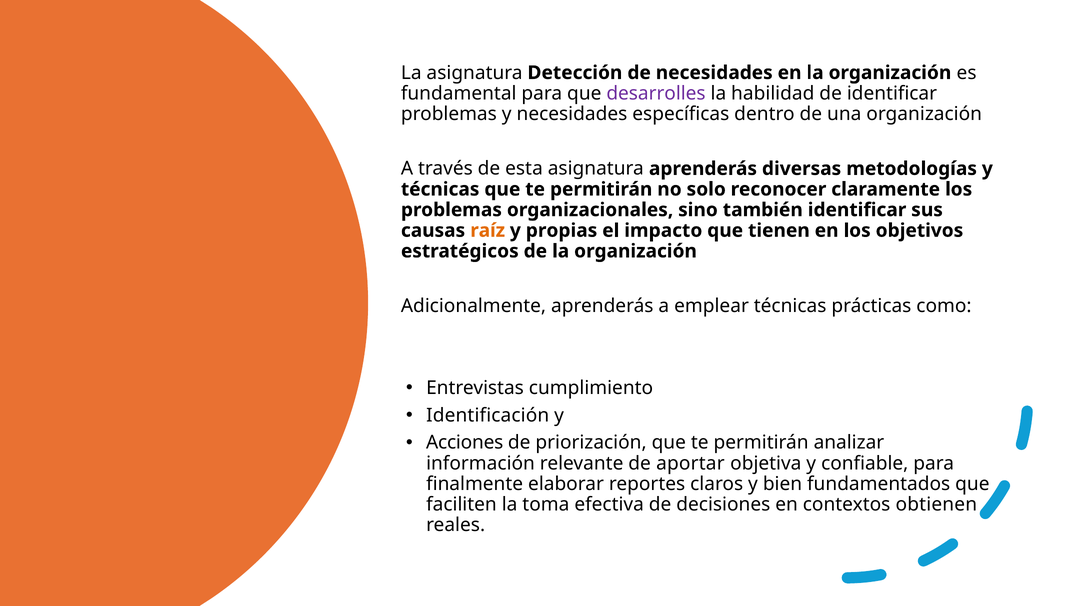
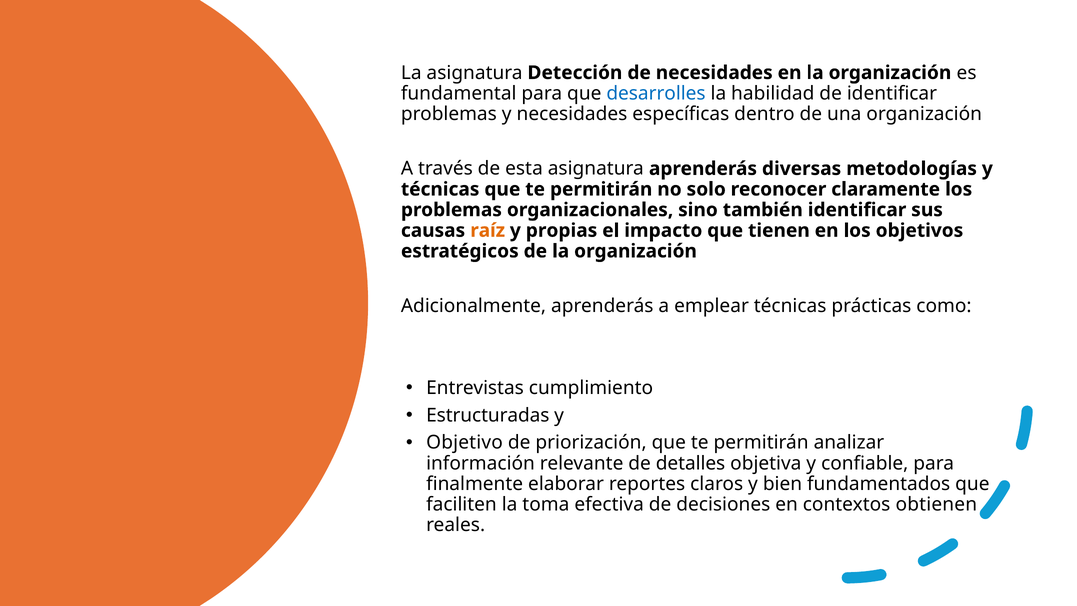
desarrolles colour: purple -> blue (656, 93)
Identificación: Identificación -> Estructuradas (488, 415)
Acciones: Acciones -> Objetivo (465, 442)
aportar: aportar -> detalles (691, 463)
